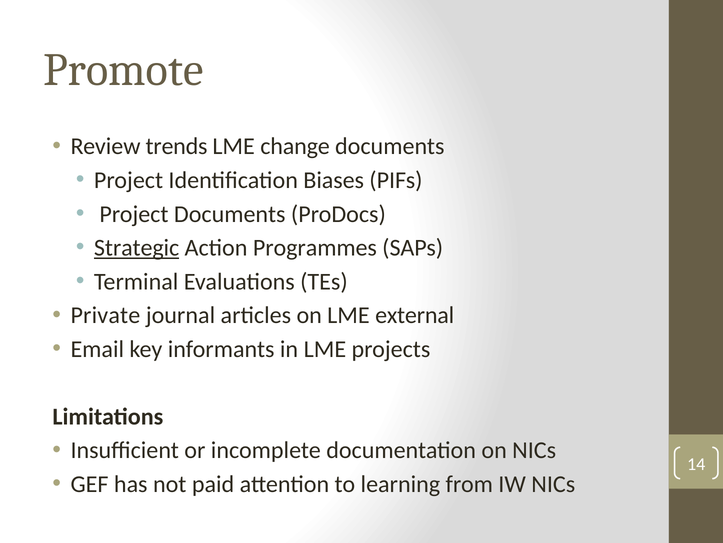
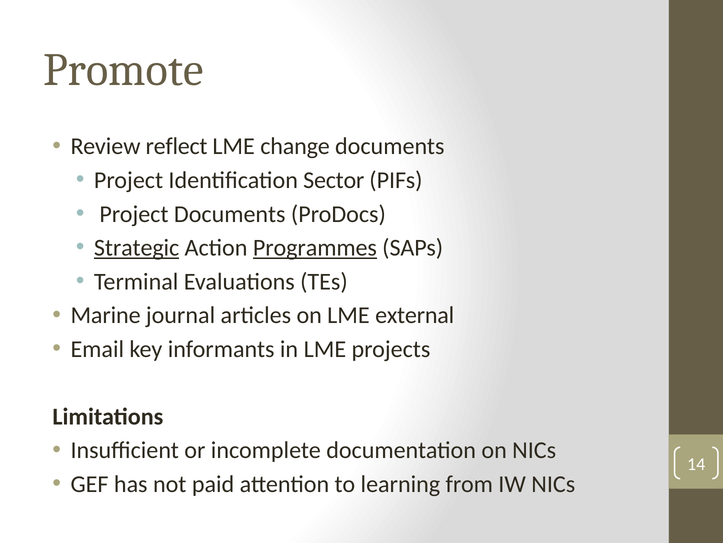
trends: trends -> reflect (177, 146)
Biases: Biases -> Sector (334, 180)
Programmes underline: none -> present (315, 247)
Private: Private -> Marine (106, 315)
